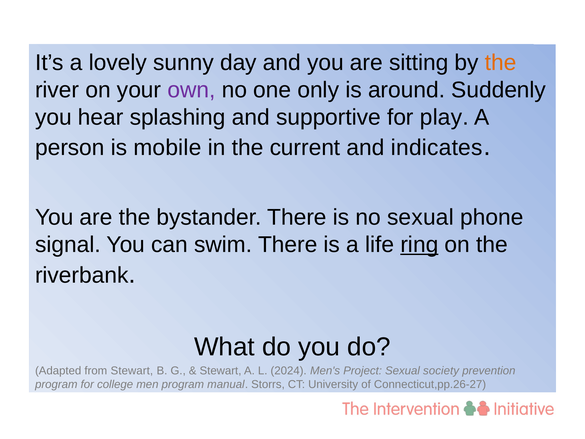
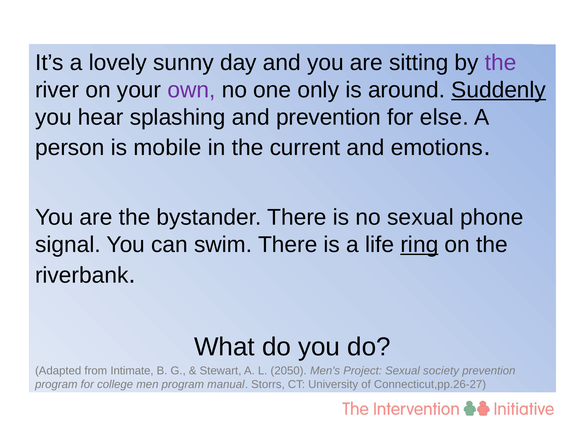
the colour: orange -> purple (501, 62)
Suddenly underline: none -> present (499, 90)
and supportive: supportive -> prevention (329, 117)
play: play -> else (444, 117)
indicates: indicates -> emotions (437, 148)
from Stewart: Stewart -> Intimate (132, 371)
2024: 2024 -> 2050 (289, 371)
